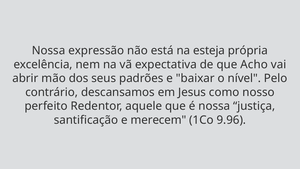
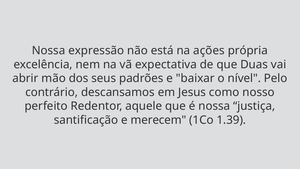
esteja: esteja -> ações (209, 50)
Acho: Acho -> Duas (254, 64)
9.96: 9.96 -> 1.39 (231, 120)
